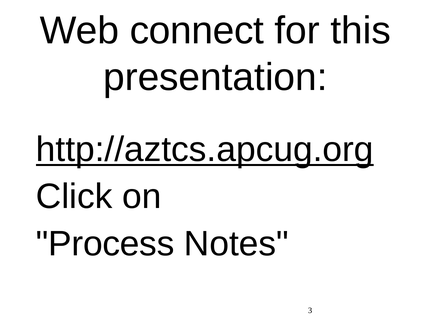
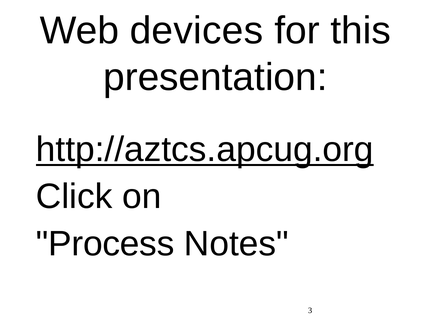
connect: connect -> devices (197, 31)
